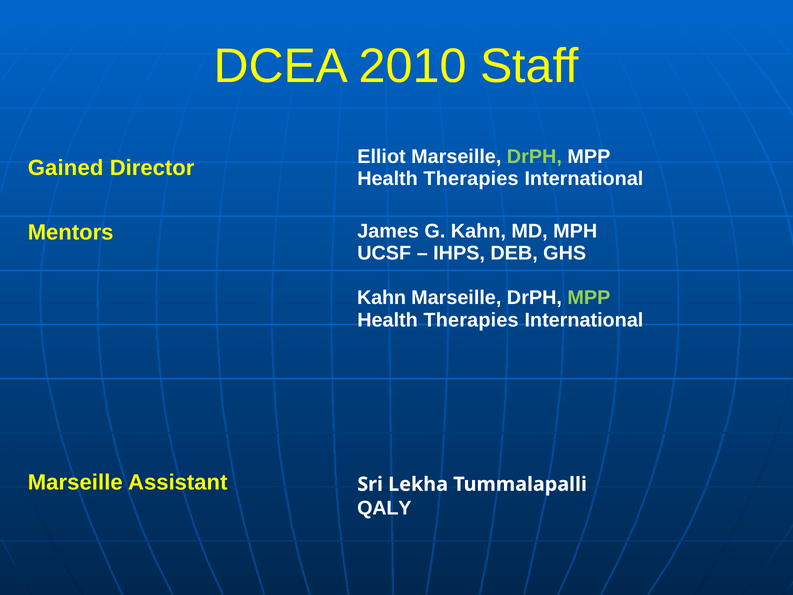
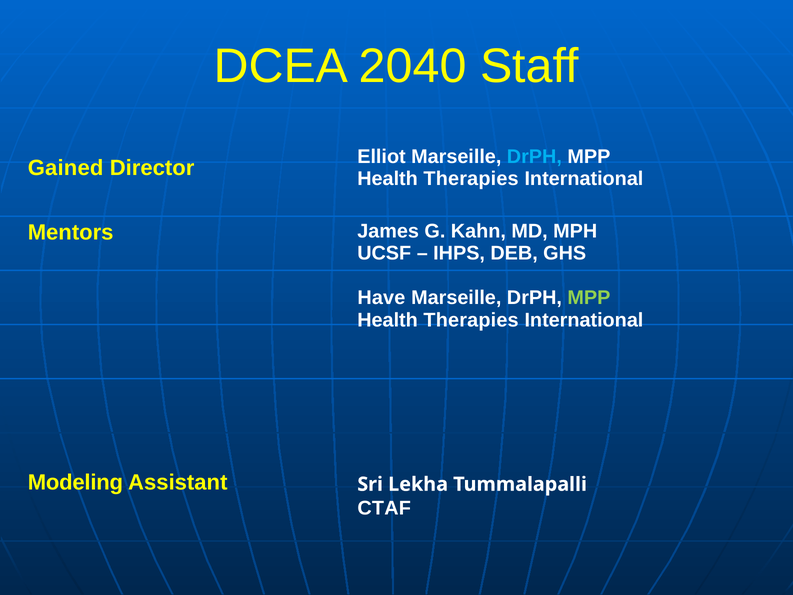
2010: 2010 -> 2040 (413, 66)
DrPH colour: light green -> light blue (534, 157)
Kahn: Kahn -> Have (381, 298)
Marseille: Marseille -> Modeling (75, 482)
QALY: QALY -> CTAF (384, 508)
